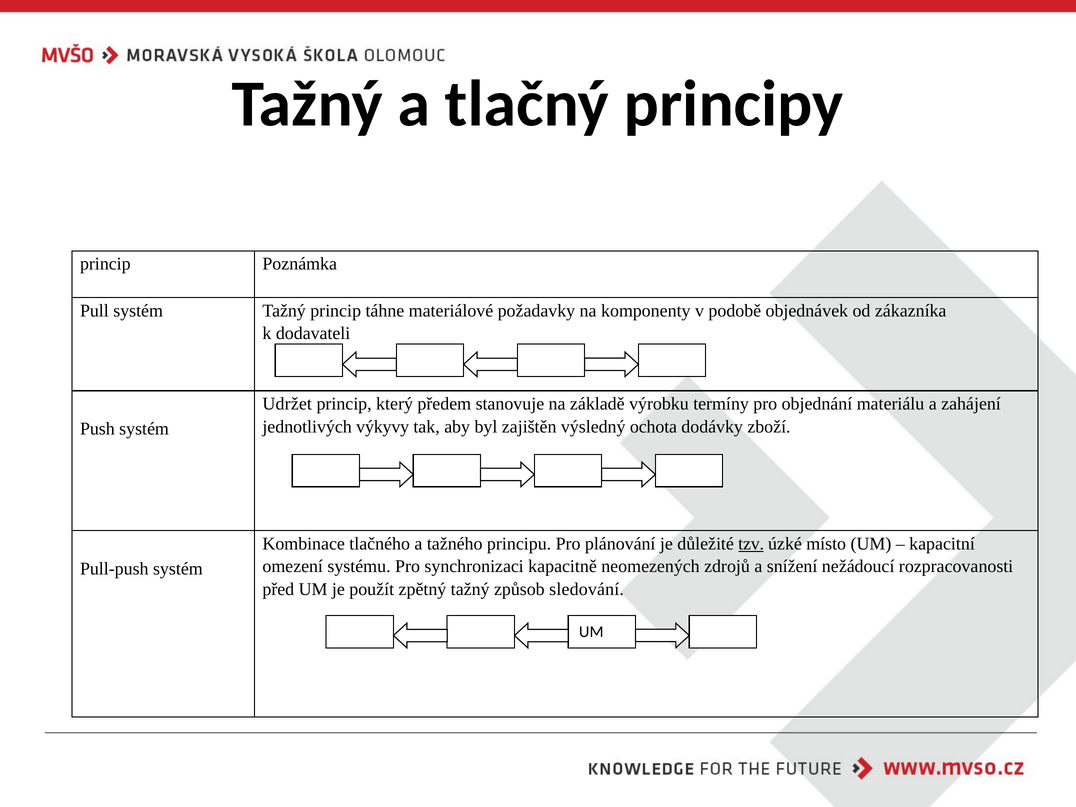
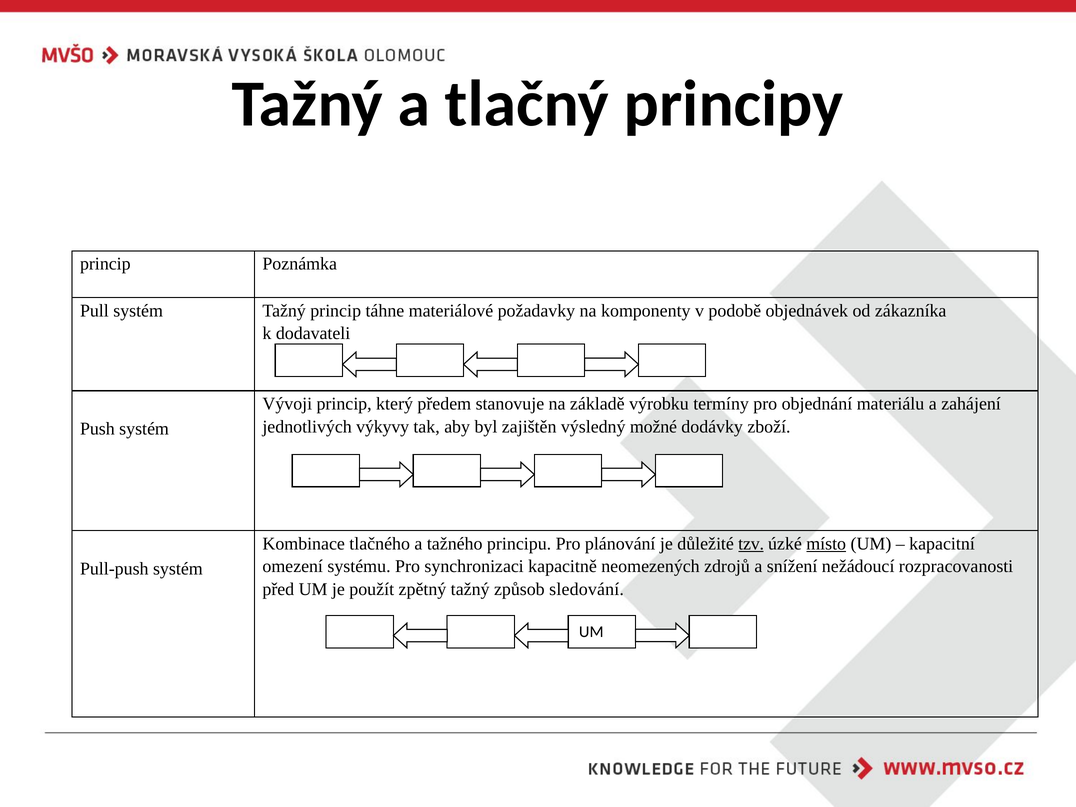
Udržet: Udržet -> Vývoji (287, 404)
ochota: ochota -> možné (654, 427)
místo underline: none -> present (826, 544)
